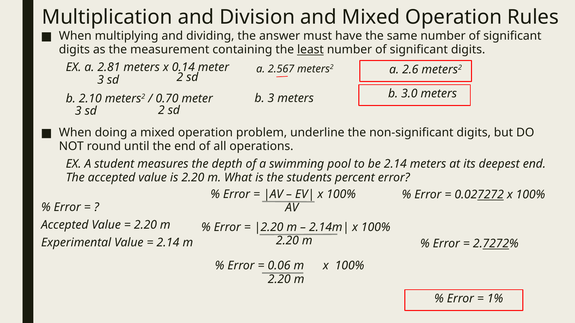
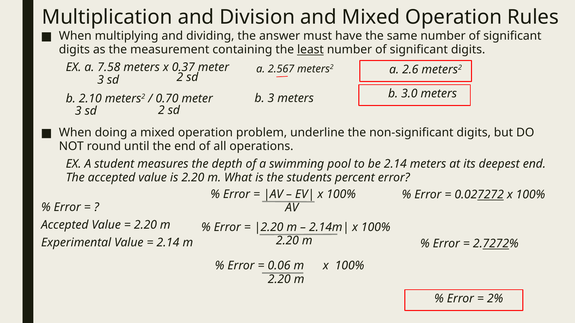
2.81: 2.81 -> 7.58 (109, 67)
0.14: 0.14 -> 0.37 (183, 67)
1%: 1% -> 2% (495, 299)
